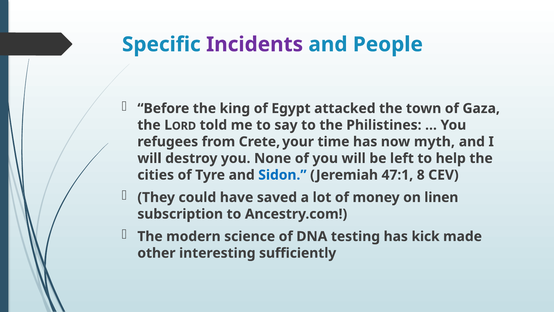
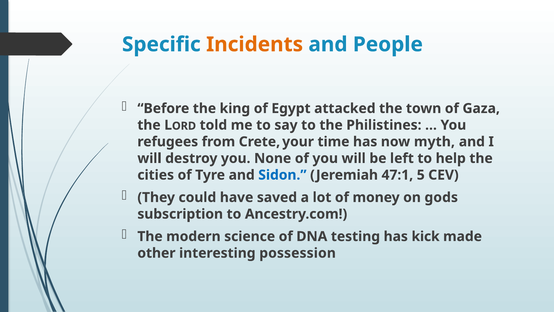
Incidents colour: purple -> orange (255, 44)
8: 8 -> 5 (421, 175)
linen: linen -> gods (441, 197)
sufficiently: sufficiently -> possession (298, 253)
